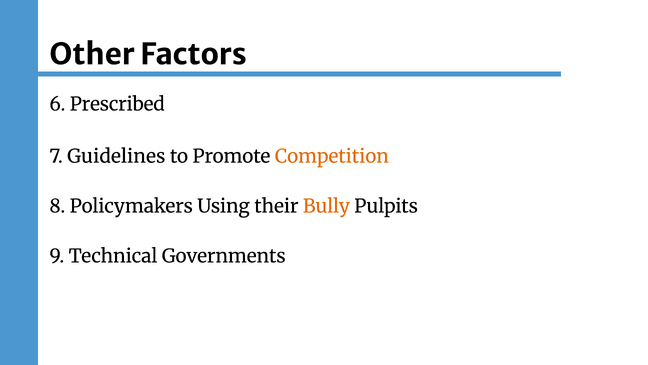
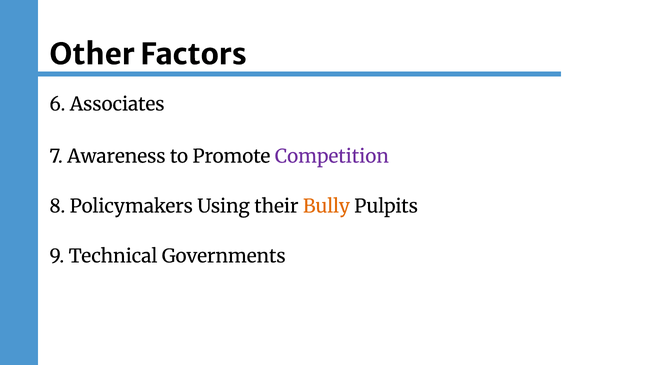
Prescribed: Prescribed -> Associates (117, 104)
Guidelines: Guidelines -> Awareness (116, 156)
Competition colour: orange -> purple (332, 156)
